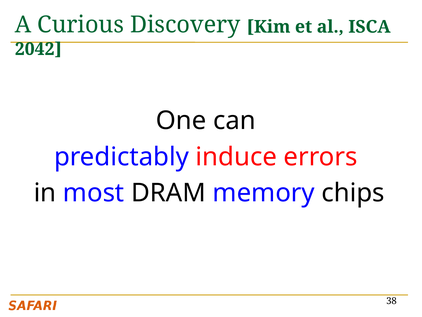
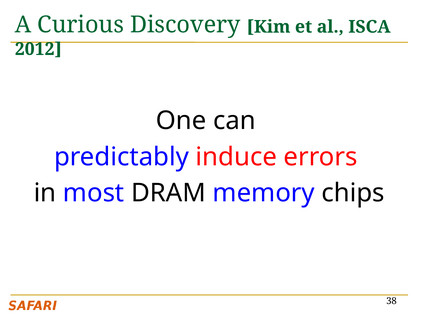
2042: 2042 -> 2012 (38, 49)
